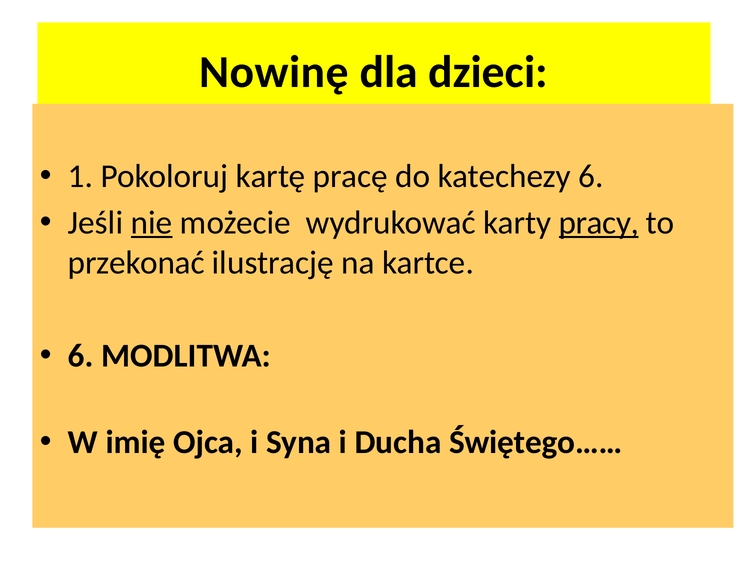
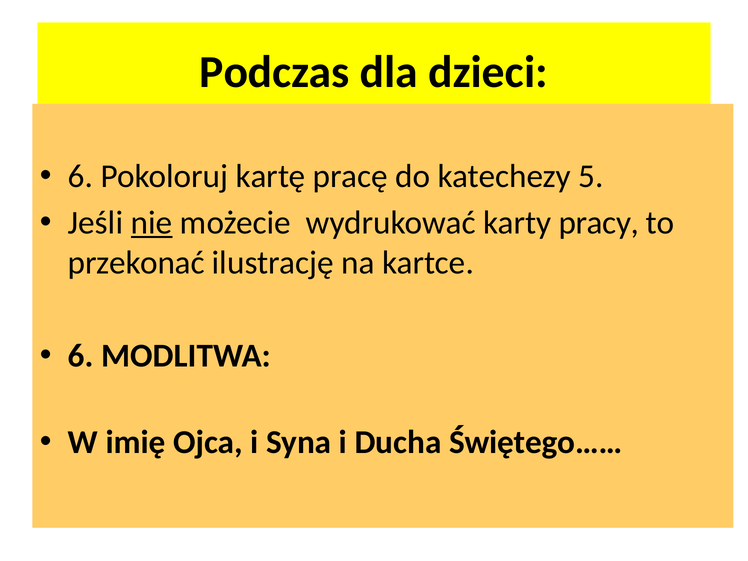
Nowinę: Nowinę -> Podczas (274, 72)
1: 1 -> 6 (81, 176)
katechezy 6: 6 -> 5 (591, 176)
pracy underline: present -> none (599, 223)
